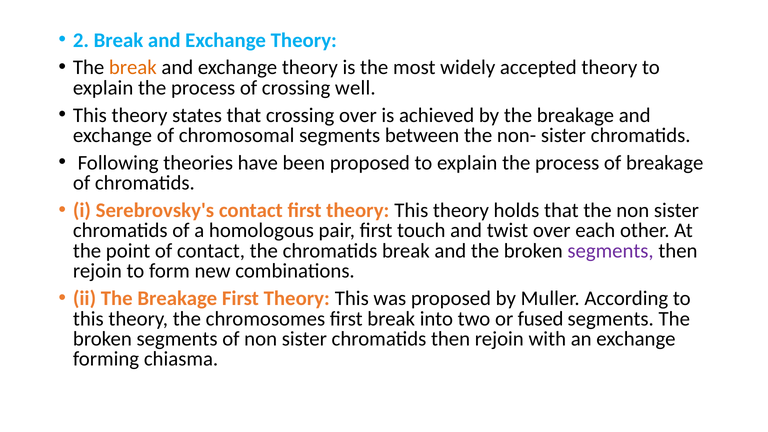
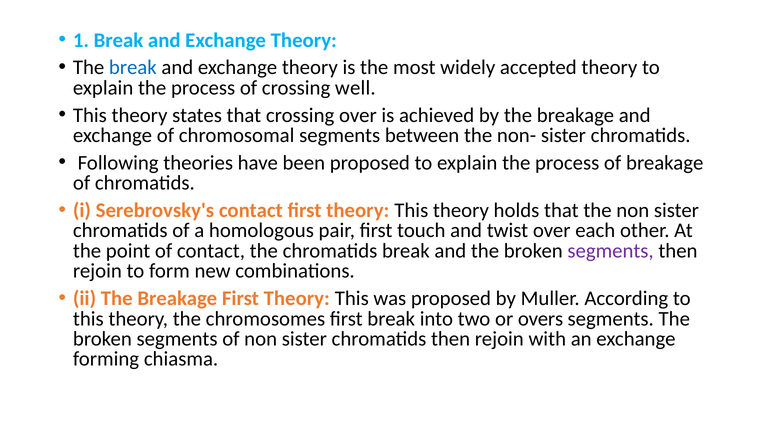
2: 2 -> 1 (81, 40)
break colour: orange -> blue (133, 68)
fused: fused -> overs (541, 319)
